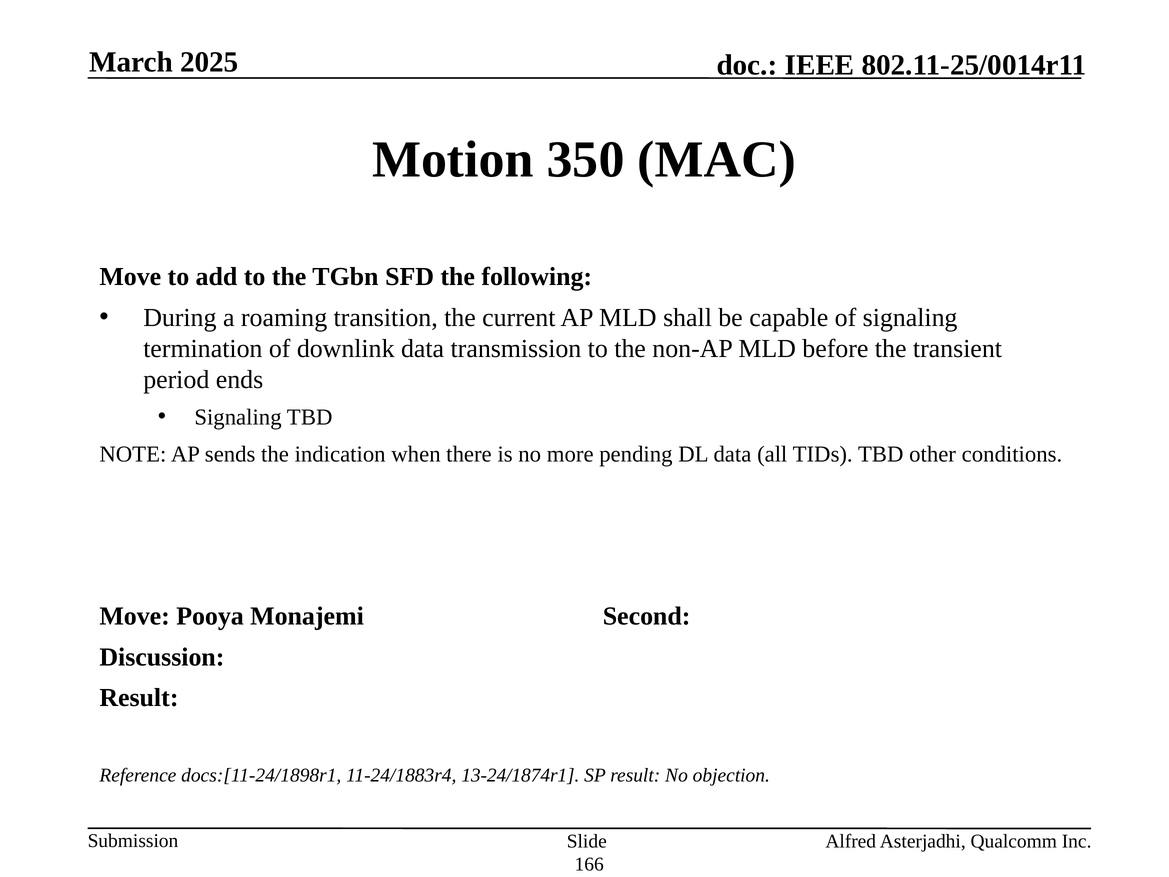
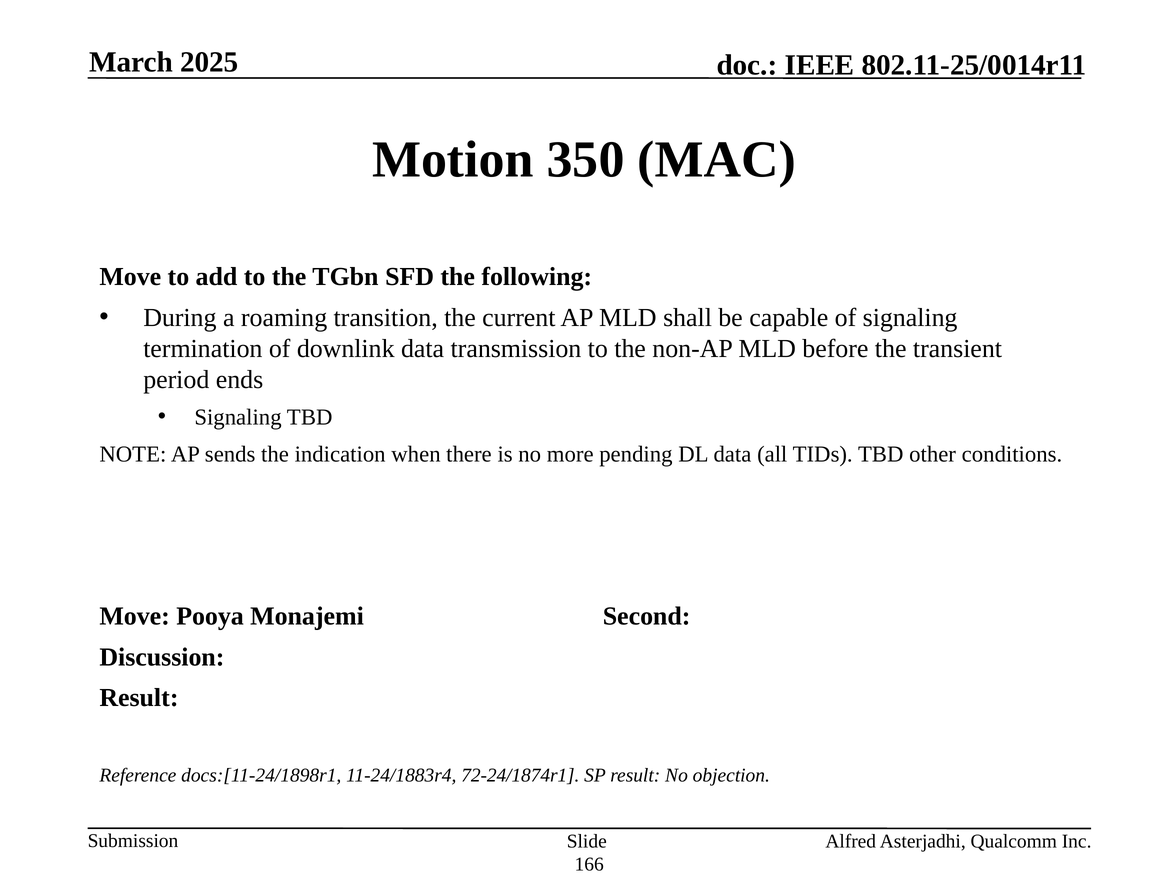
13-24/1874r1: 13-24/1874r1 -> 72-24/1874r1 (520, 775)
